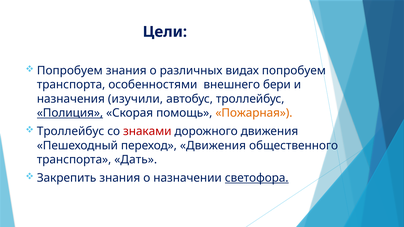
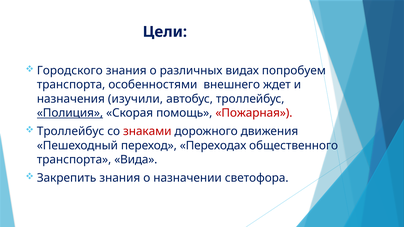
Попробуем: Попробуем -> Городского (70, 71)
бери: бери -> ждет (277, 85)
Пожарная colour: orange -> red (254, 113)
переход Движения: Движения -> Переходах (213, 146)
Дать: Дать -> Вида (136, 160)
светофора underline: present -> none (257, 178)
